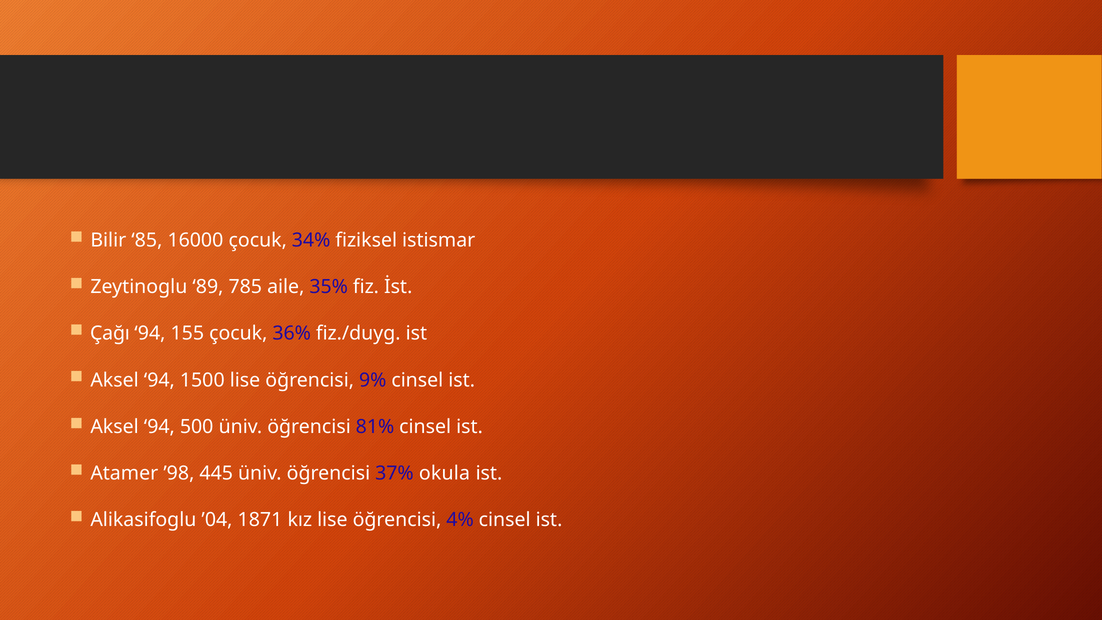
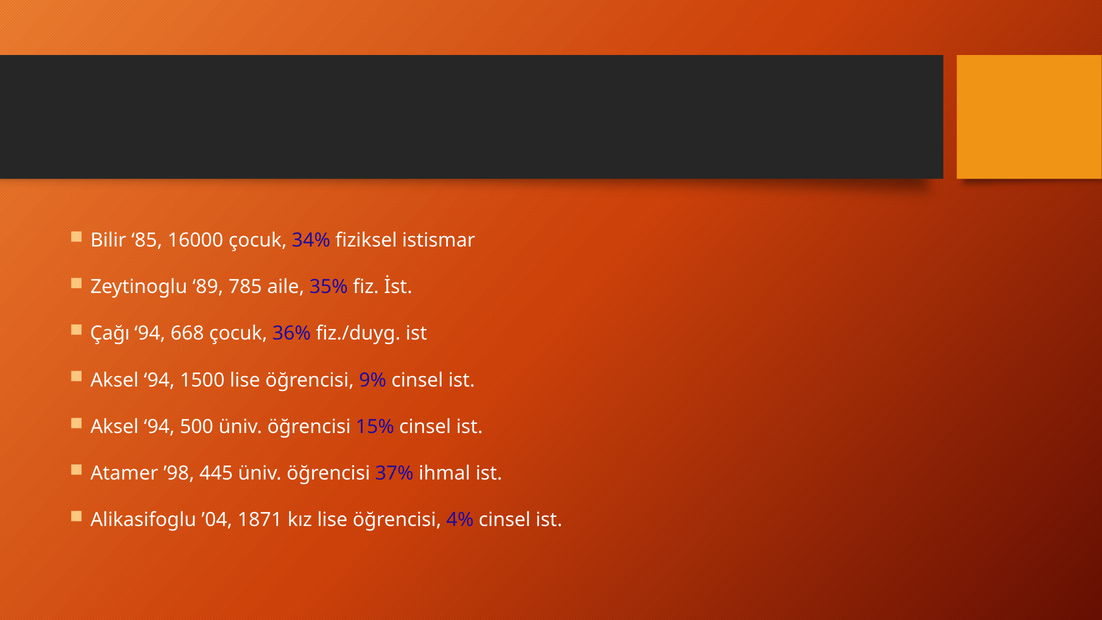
155: 155 -> 668 (187, 333)
81%: 81% -> 15% (375, 427)
okula: okula -> ihmal (445, 473)
